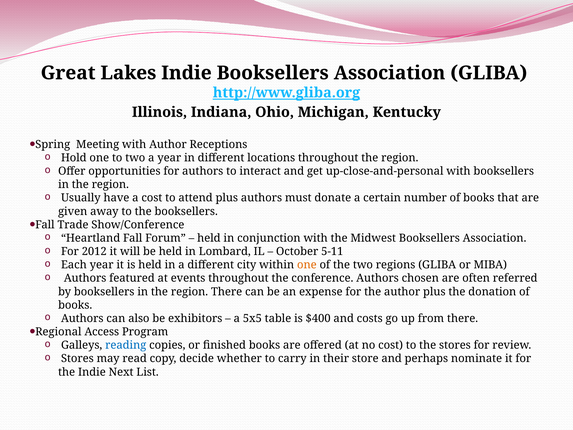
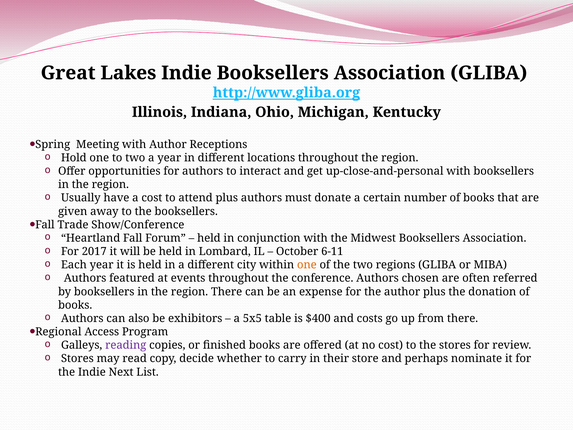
2012: 2012 -> 2017 (94, 251)
5-11: 5-11 -> 6-11 (332, 251)
reading colour: blue -> purple (126, 345)
